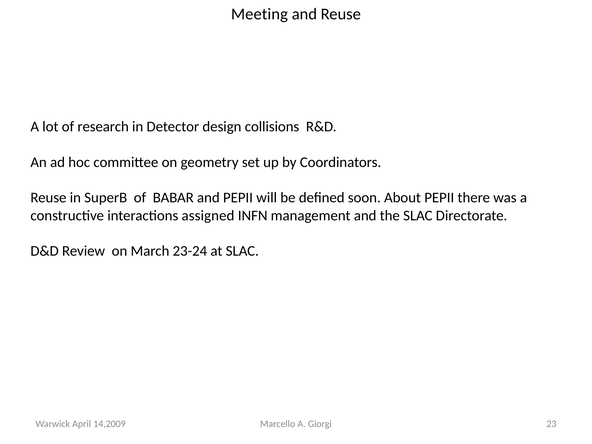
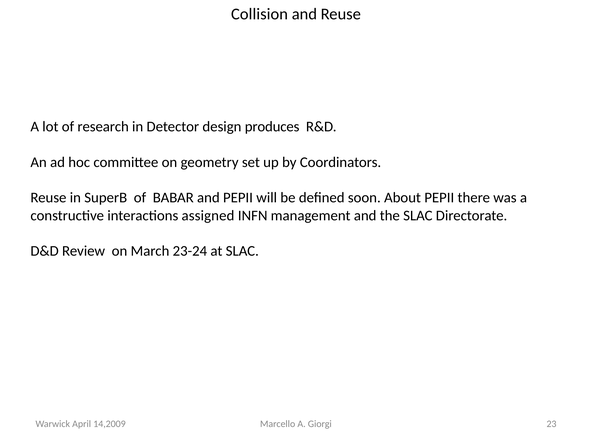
Meeting: Meeting -> Collision (260, 14)
collisions: collisions -> produces (272, 127)
